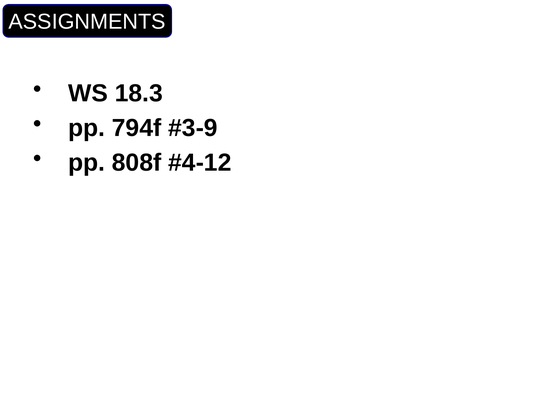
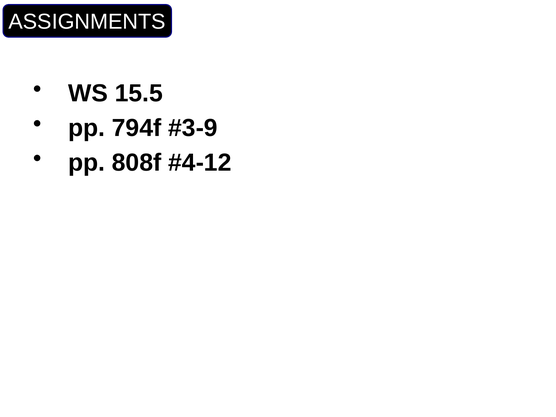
18.3: 18.3 -> 15.5 (139, 93)
